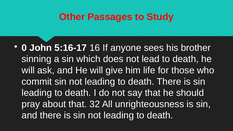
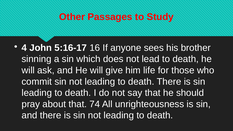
0: 0 -> 4 (24, 48)
32: 32 -> 74 (95, 104)
